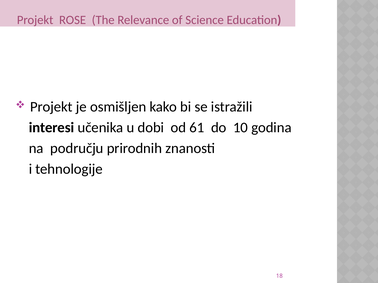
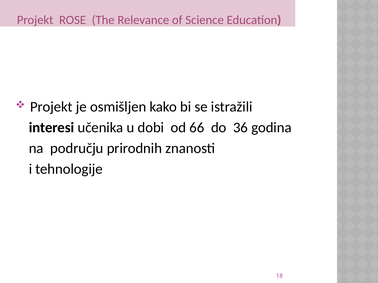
61: 61 -> 66 (197, 128)
10: 10 -> 36 (240, 128)
